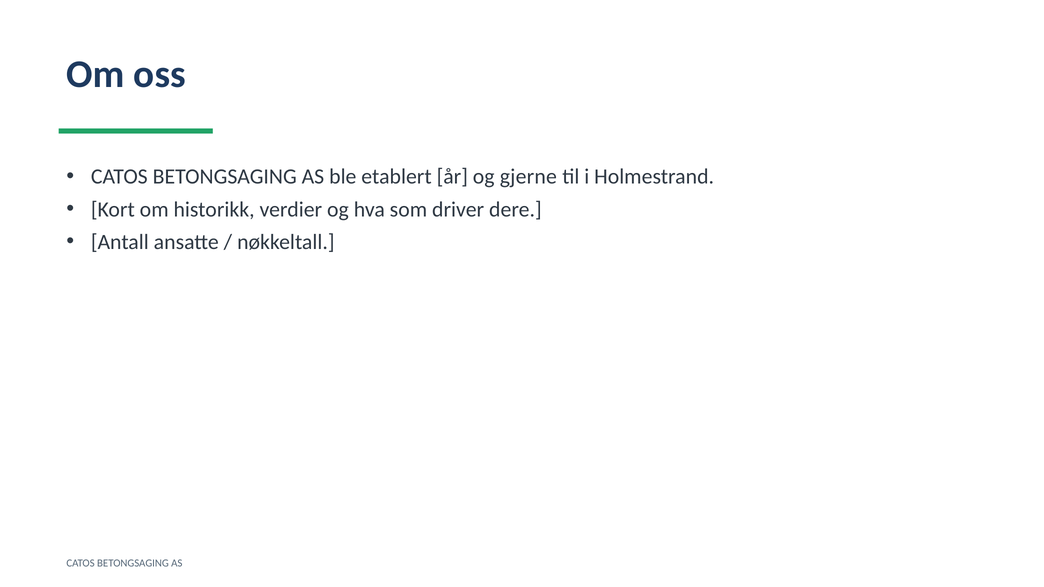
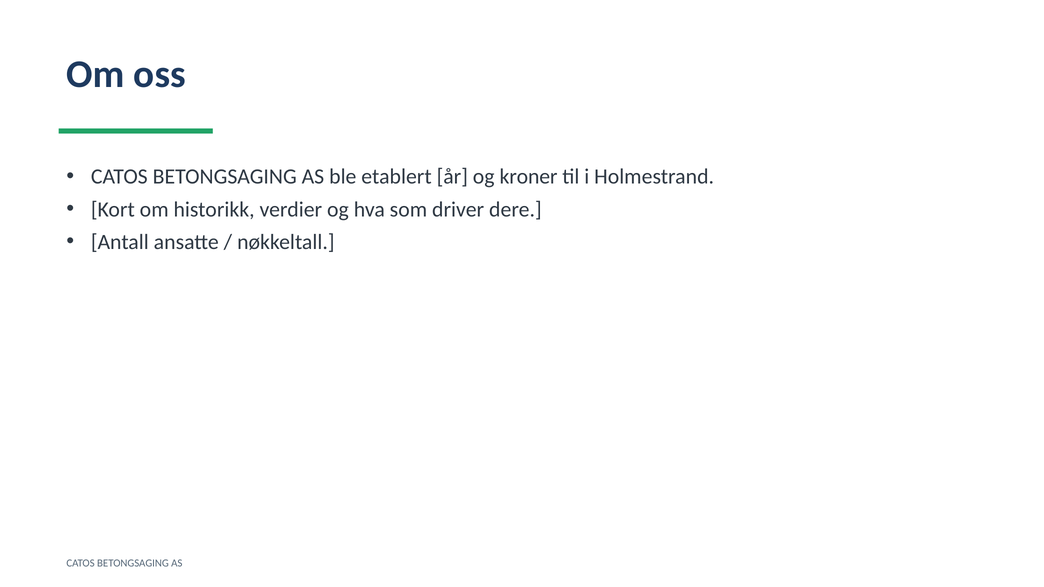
gjerne: gjerne -> kroner (529, 177)
